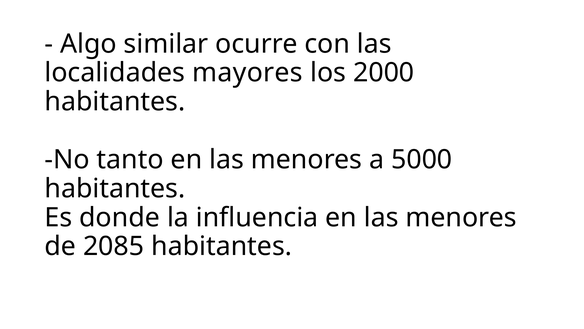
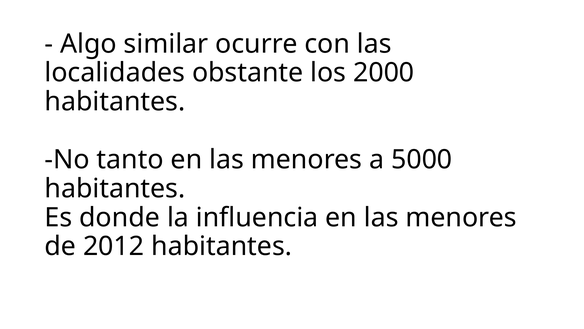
mayores: mayores -> obstante (248, 73)
2085: 2085 -> 2012 (114, 246)
